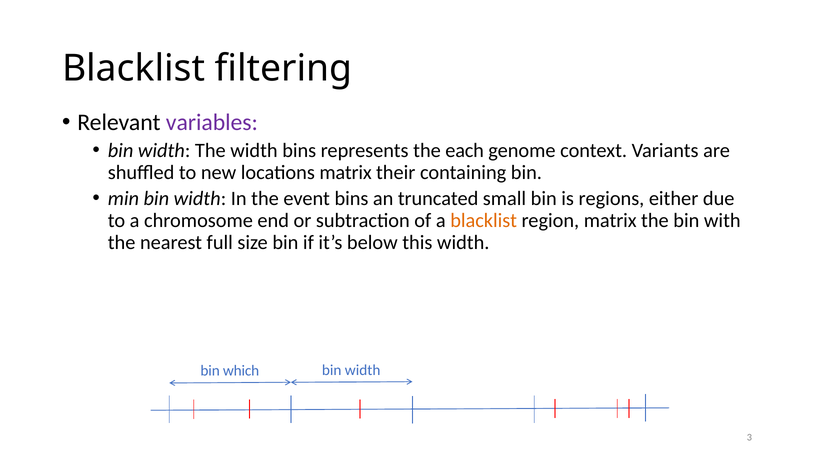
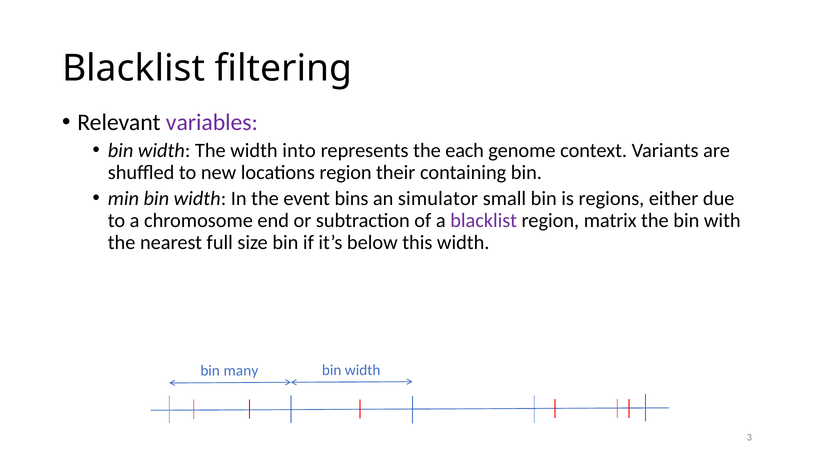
width bins: bins -> into (299, 150)
locations matrix: matrix -> region (346, 172)
truncated: truncated -> simulator (438, 199)
blacklist colour: orange -> purple (484, 220)
which: which -> many (241, 371)
